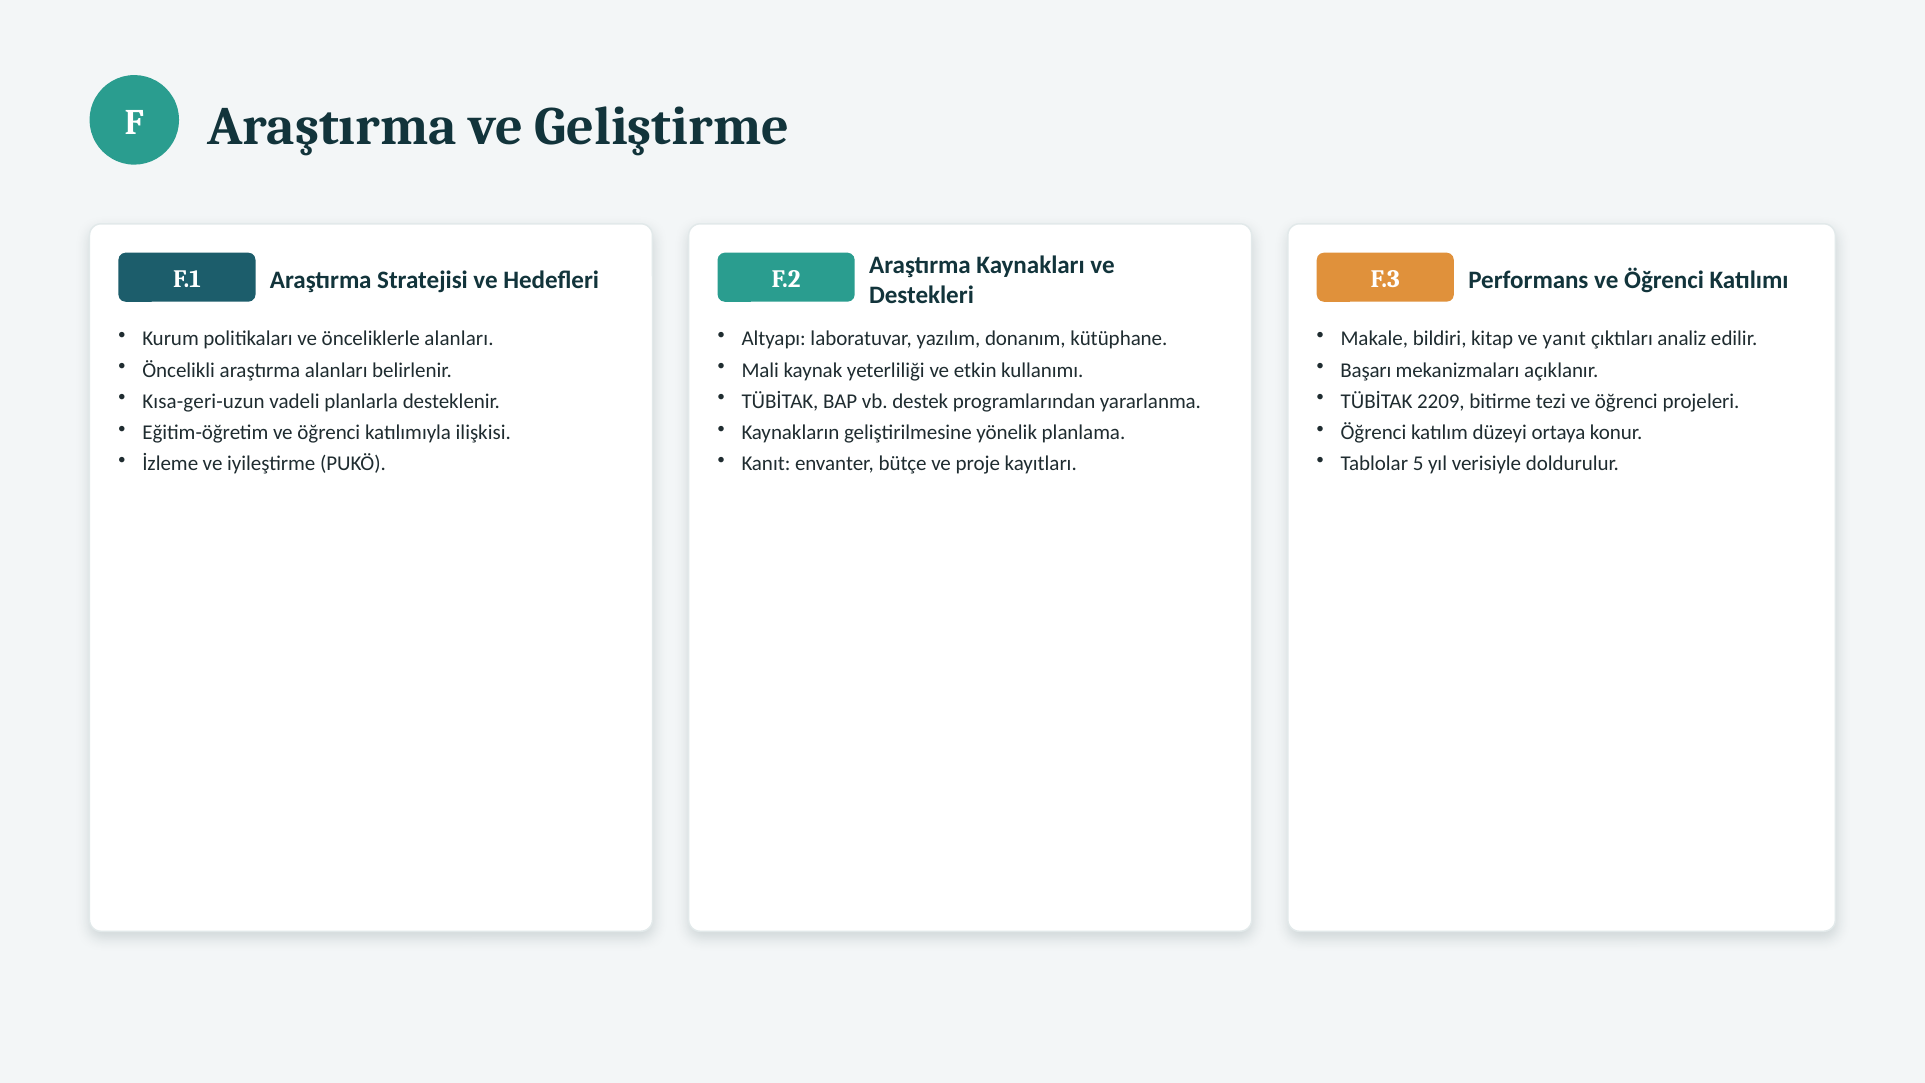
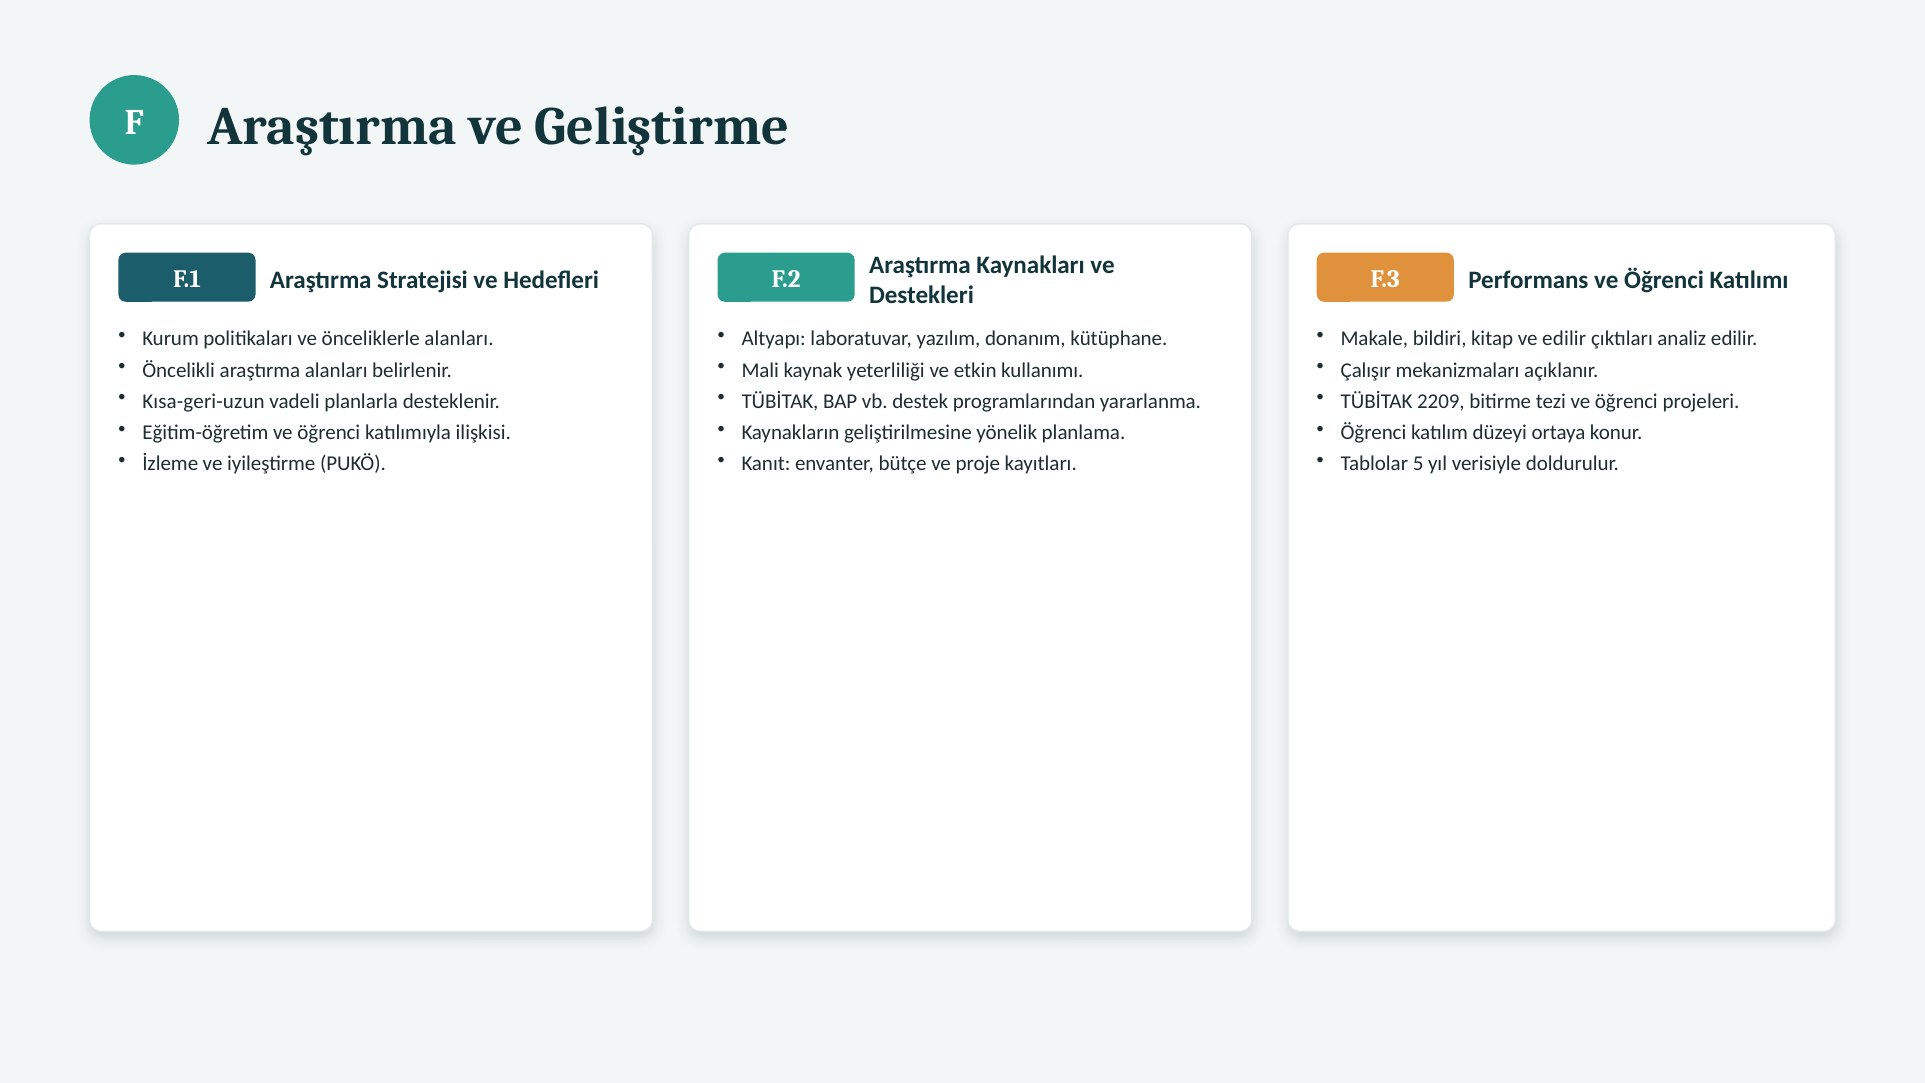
ve yanıt: yanıt -> edilir (1564, 339)
Başarı: Başarı -> Çalışır (1366, 370)
